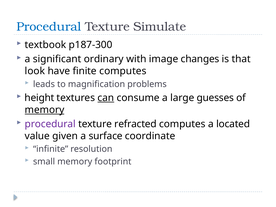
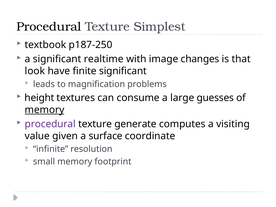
Procedural colour: blue -> black (49, 27)
Simulate: Simulate -> Simplest (160, 27)
p187-300: p187-300 -> p187-250 (91, 45)
ordinary: ordinary -> realtime (104, 59)
finite computes: computes -> significant (123, 71)
can underline: present -> none (106, 98)
refracted: refracted -> generate (135, 124)
located: located -> visiting (233, 124)
